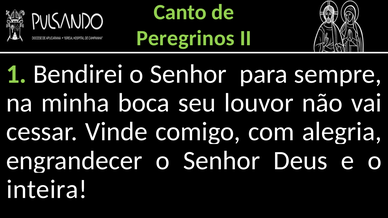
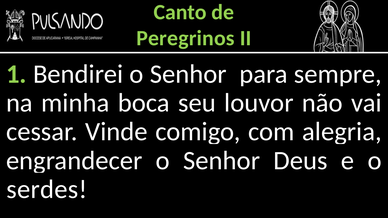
inteira: inteira -> serdes (47, 189)
